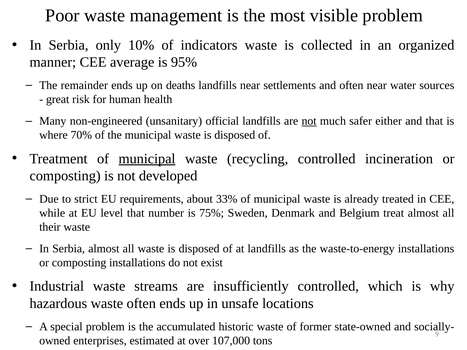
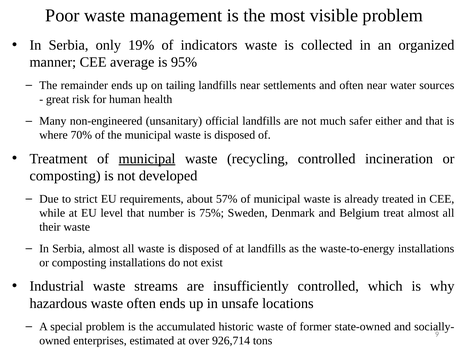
10%: 10% -> 19% (141, 45)
deaths: deaths -> tailing (181, 85)
not underline: present -> none (309, 121)
33%: 33% -> 57% (227, 199)
107,000: 107,000 -> 926,714 (231, 341)
